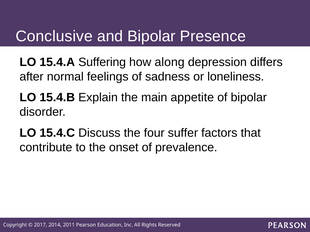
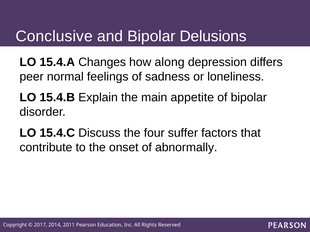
Presence: Presence -> Delusions (213, 36)
Suffering: Suffering -> Changes (102, 62)
after: after -> peer (32, 77)
prevalence: prevalence -> abnormally (186, 148)
